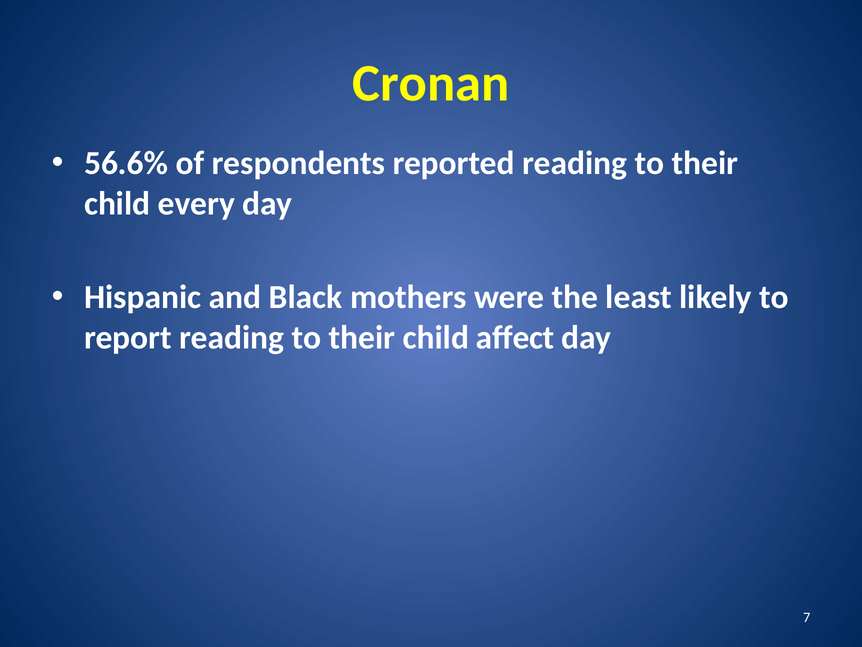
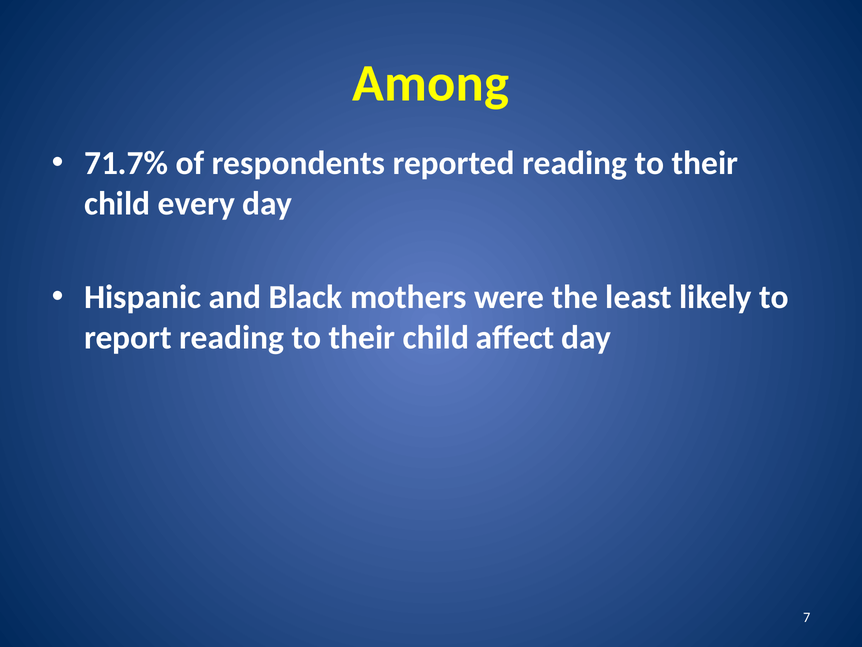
Cronan: Cronan -> Among (431, 83)
56.6%: 56.6% -> 71.7% (126, 163)
